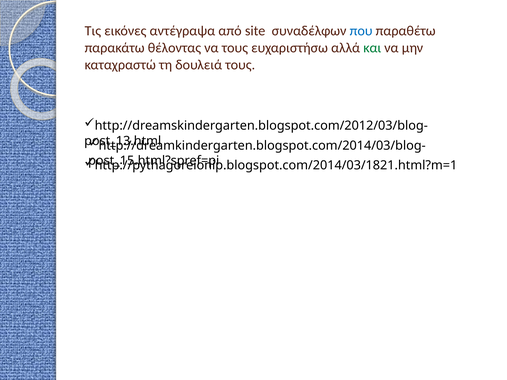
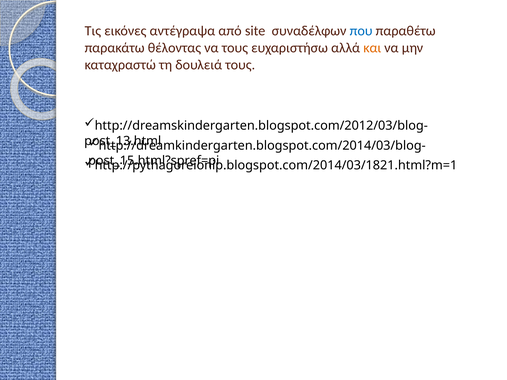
και colour: green -> orange (372, 48)
